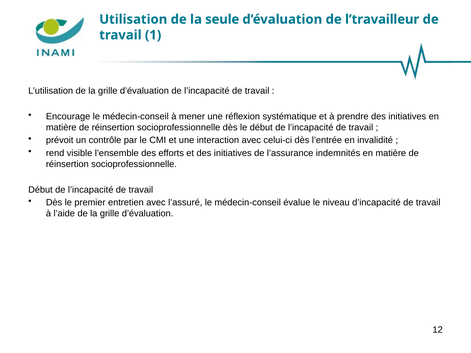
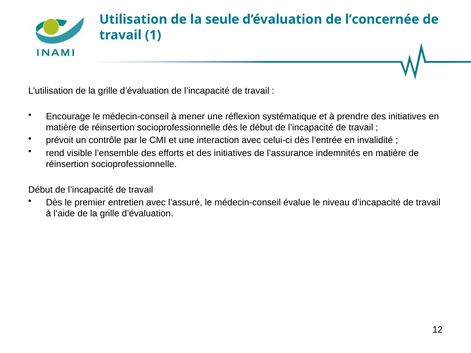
l’travailleur: l’travailleur -> l’concernée (382, 19)
